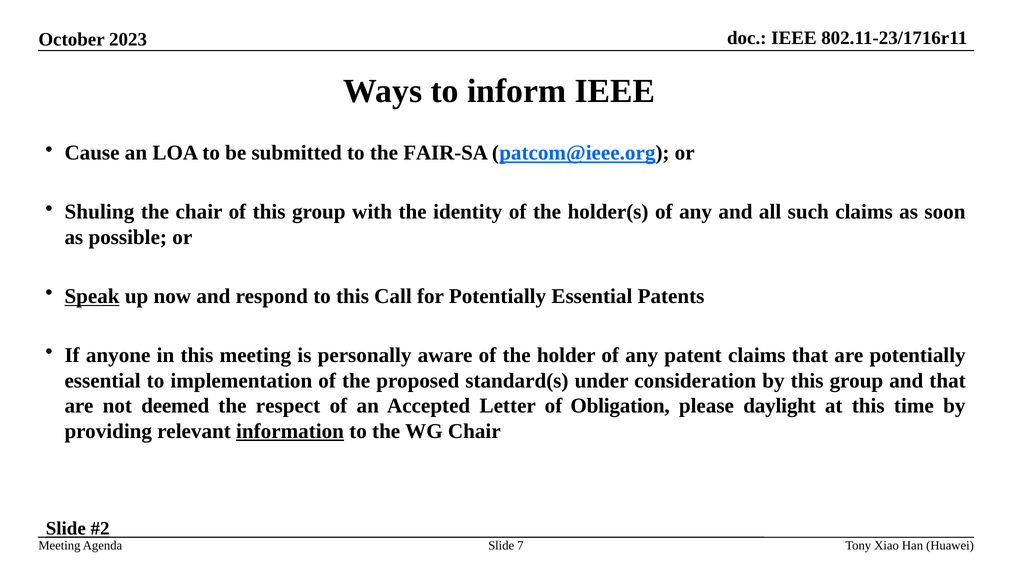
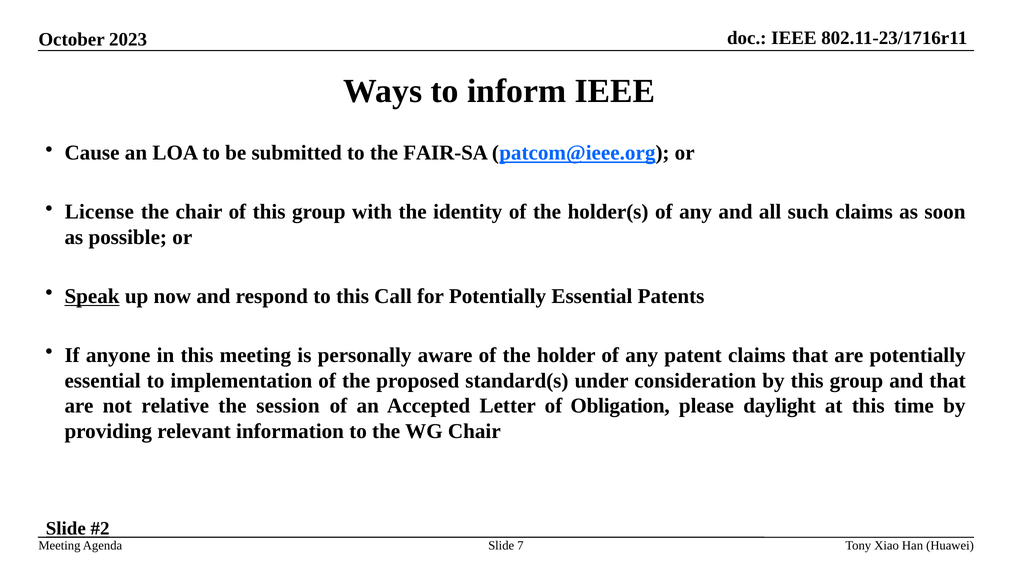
Shuling: Shuling -> License (99, 212)
deemed: deemed -> relative (175, 406)
respect: respect -> session (288, 406)
information underline: present -> none (290, 431)
